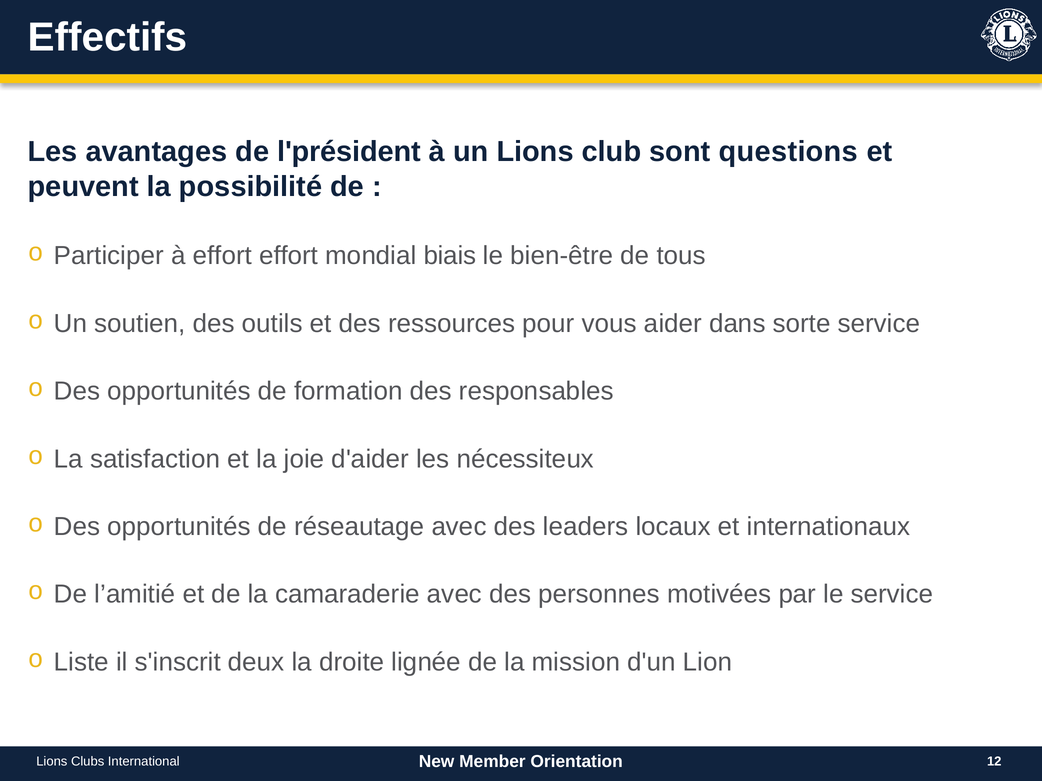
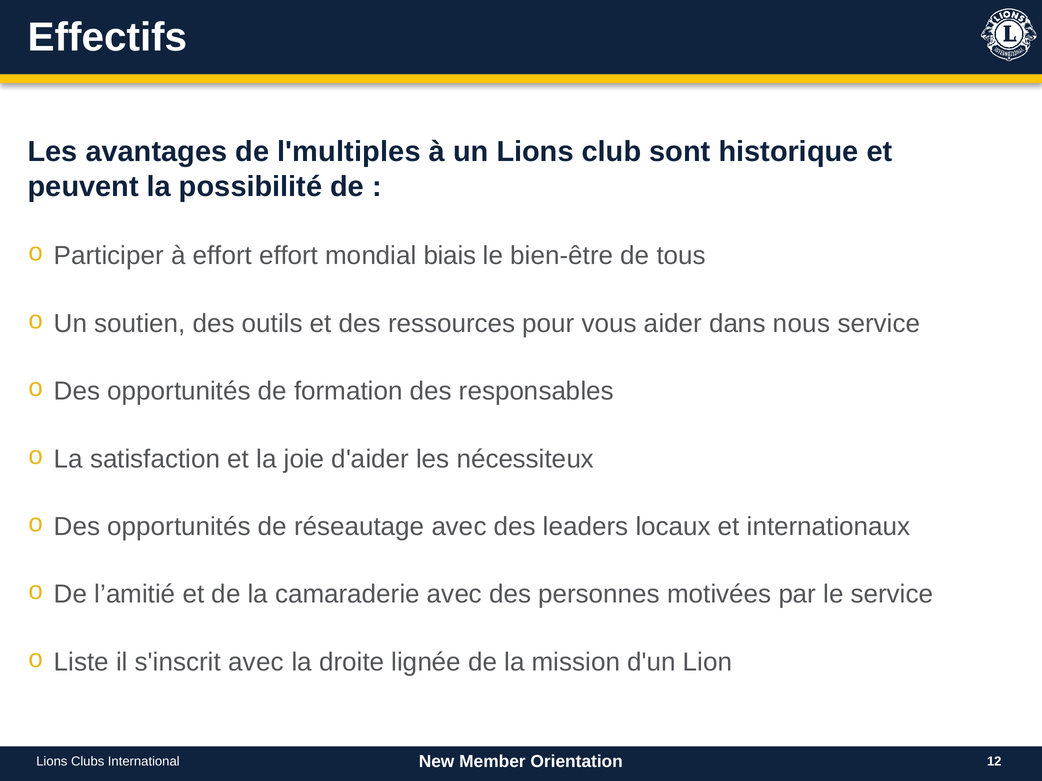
l'président: l'président -> l'multiples (349, 152)
questions: questions -> historique (789, 152)
sorte: sorte -> nous (802, 324)
s'inscrit deux: deux -> avec (256, 662)
